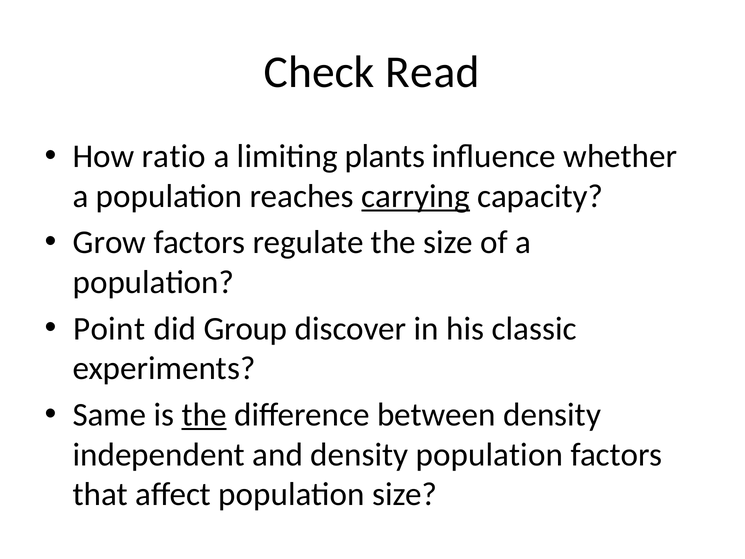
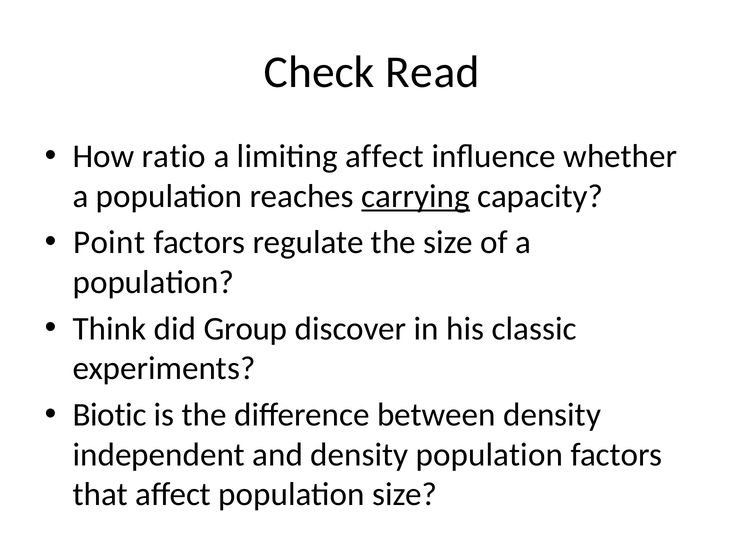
limiting plants: plants -> affect (385, 156)
Grow: Grow -> Point (109, 242)
Point: Point -> Think (109, 329)
Same: Same -> Biotic (110, 415)
the underline: present -> none (204, 415)
